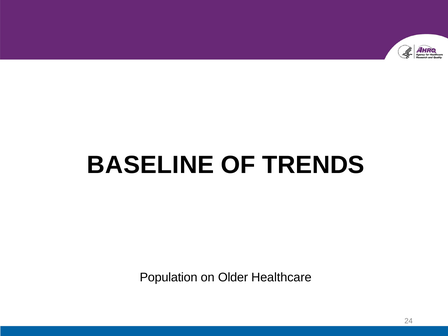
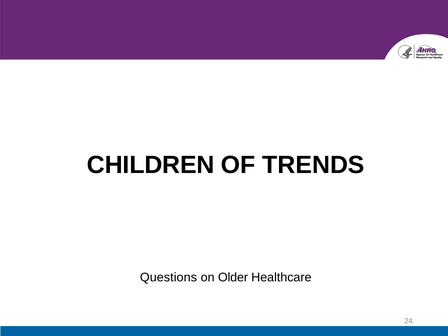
BASELINE: BASELINE -> CHILDREN (151, 165)
Population: Population -> Questions (168, 277)
